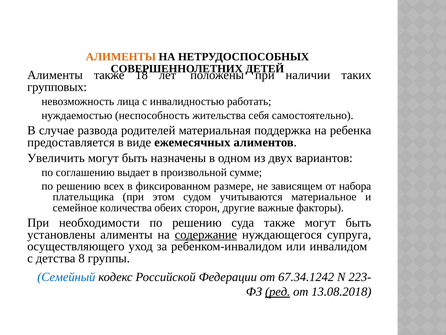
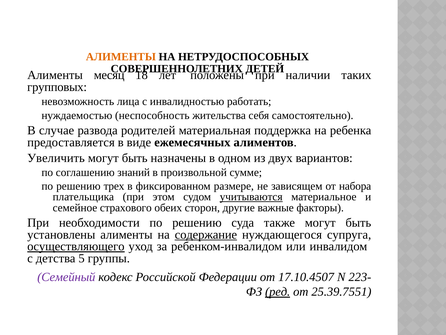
Алименты также: также -> месяц (109, 75)
выдает: выдает -> знаний (134, 172)
всех: всех -> трех (114, 186)
учитываются underline: none -> present (251, 197)
количества: количества -> страхового (126, 207)
осуществляющего underline: none -> present (76, 246)
8: 8 -> 5 (82, 258)
Семейный colour: blue -> purple (66, 277)
67.34.1242: 67.34.1242 -> 17.10.4507 (306, 277)
13.08.2018: 13.08.2018 -> 25.39.7551 (341, 291)
